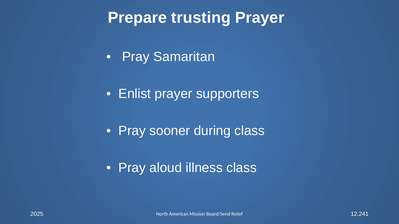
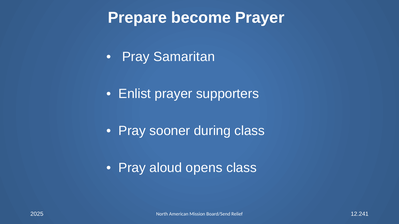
trusting: trusting -> become (201, 18)
illness: illness -> opens (204, 168)
